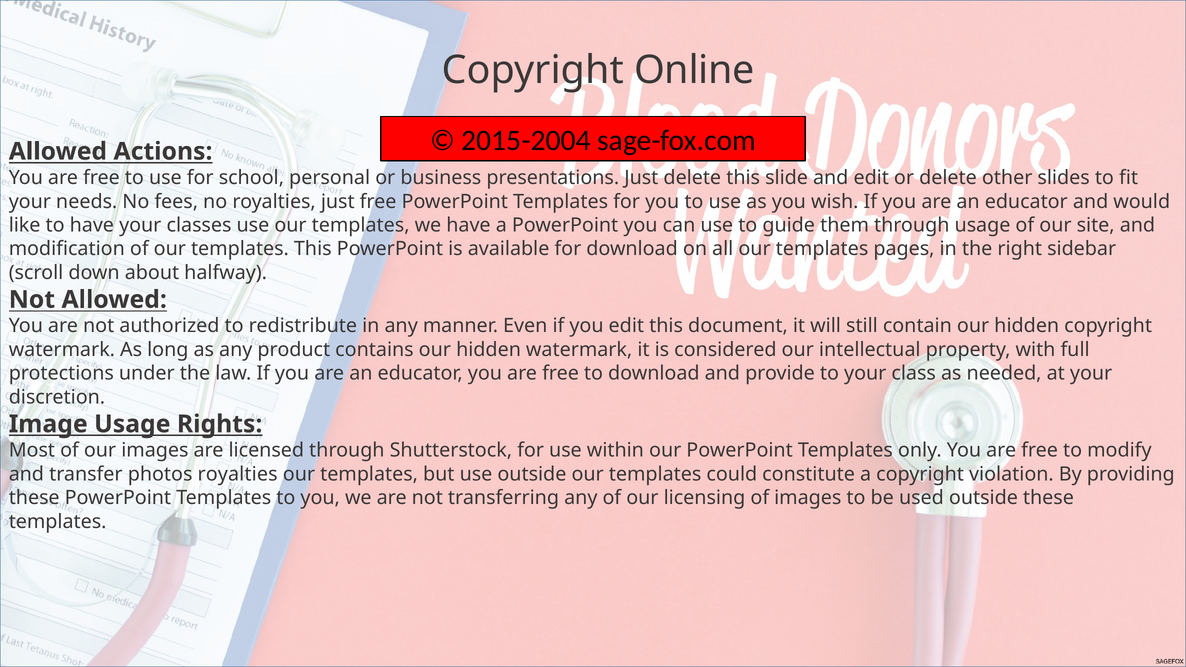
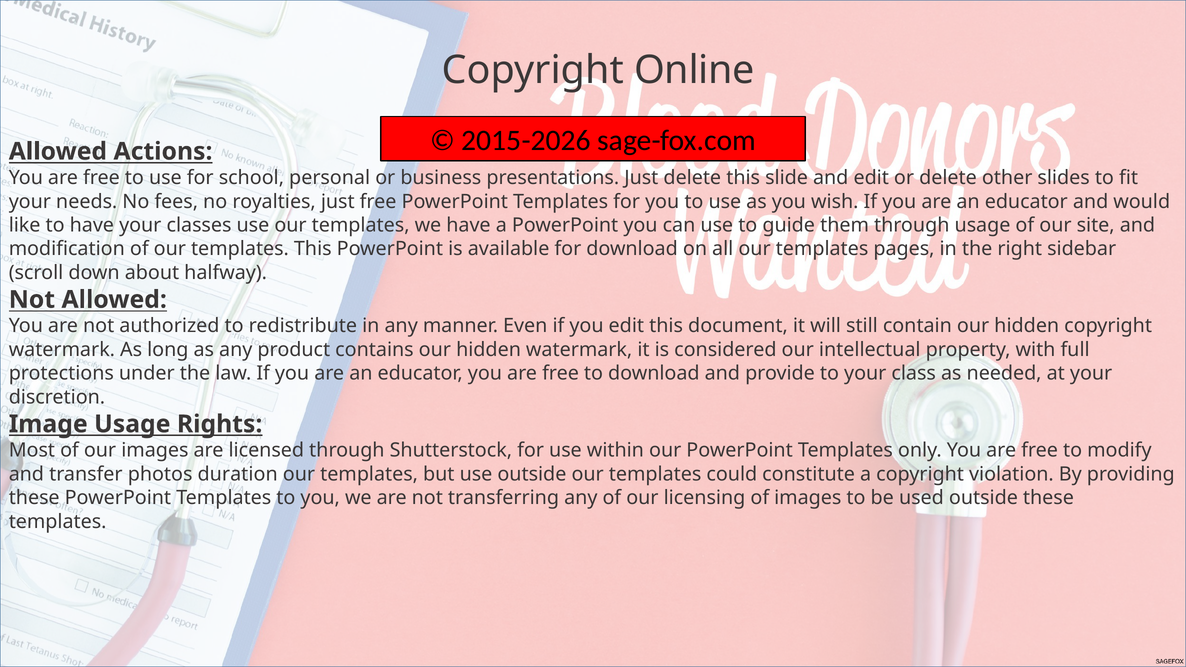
2015-2004: 2015-2004 -> 2015-2026 (526, 141)
photos royalties: royalties -> duration (238, 474)
